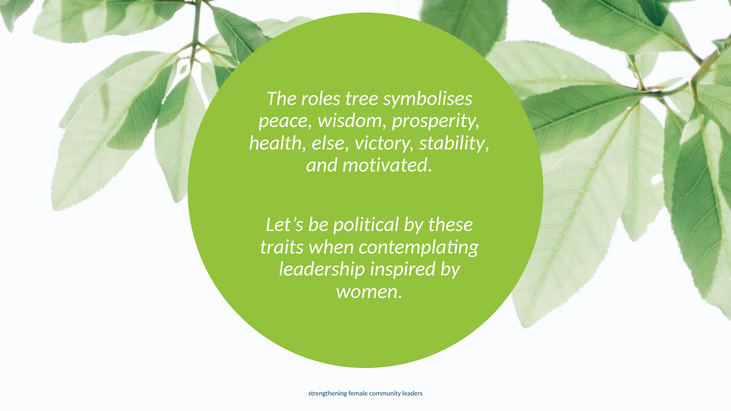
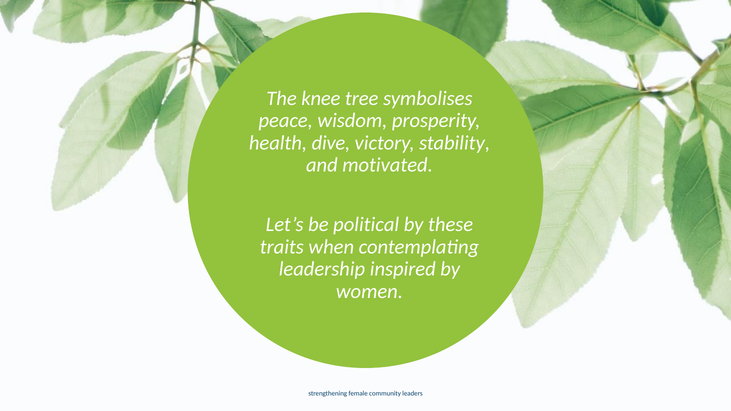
roles: roles -> knee (321, 98)
else: else -> dive (331, 143)
